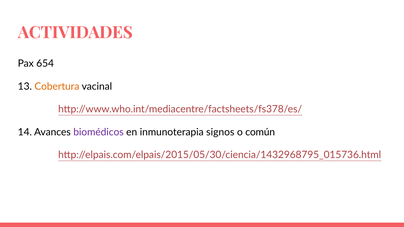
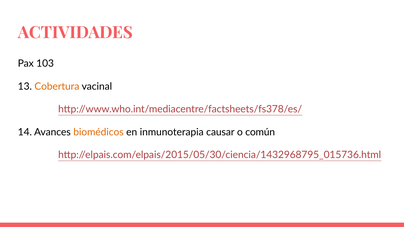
654: 654 -> 103 (45, 64)
biomédicos colour: purple -> orange (99, 132)
signos: signos -> causar (220, 132)
